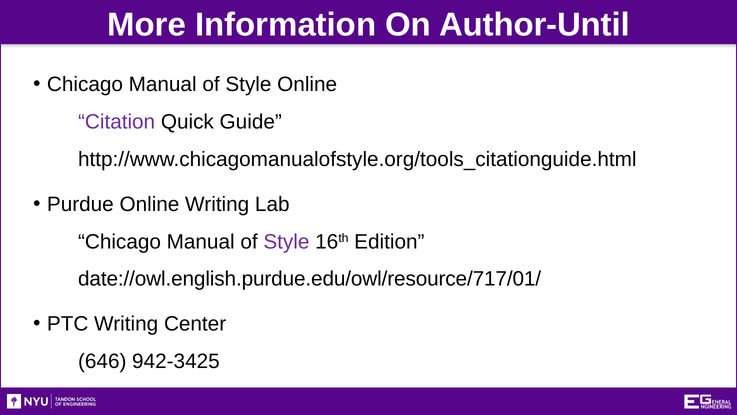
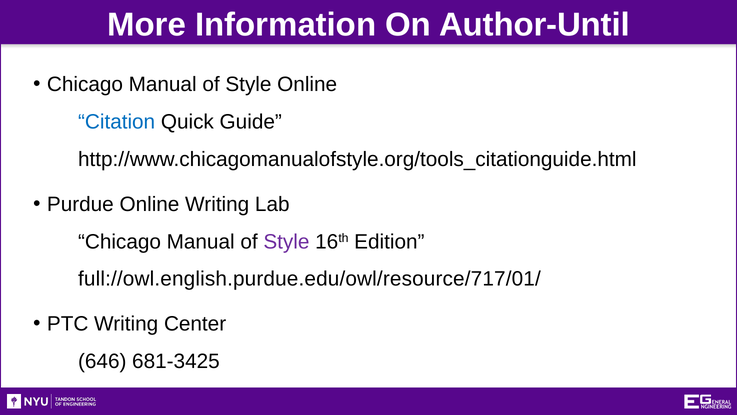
Citation colour: purple -> blue (117, 122)
date://owl.english.purdue.edu/owl/resource/717/01/: date://owl.english.purdue.edu/owl/resource/717/01/ -> full://owl.english.purdue.edu/owl/resource/717/01/ (309, 279)
942-3425: 942-3425 -> 681-3425 (176, 361)
